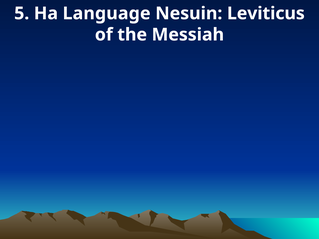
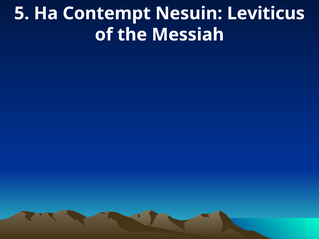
Language: Language -> Contempt (107, 13)
